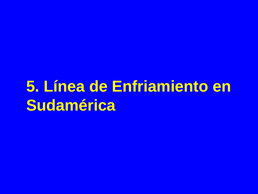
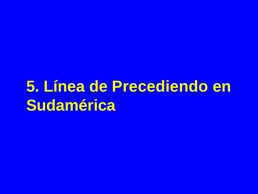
Enfriamiento: Enfriamiento -> Precediendo (160, 86)
